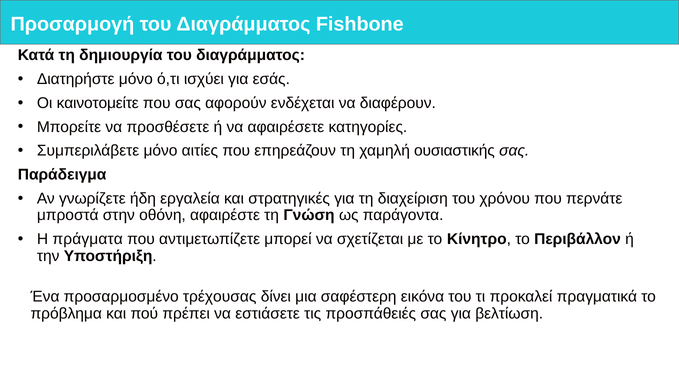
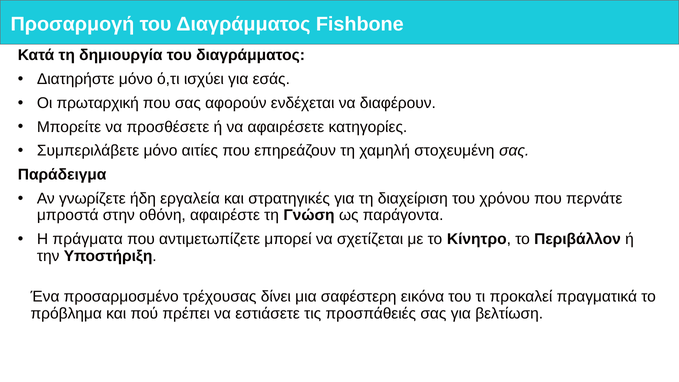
καινοτομείτε: καινοτομείτε -> πρωταρχική (98, 103)
ουσιαστικής: ουσιαστικής -> στοχευμένη (454, 151)
